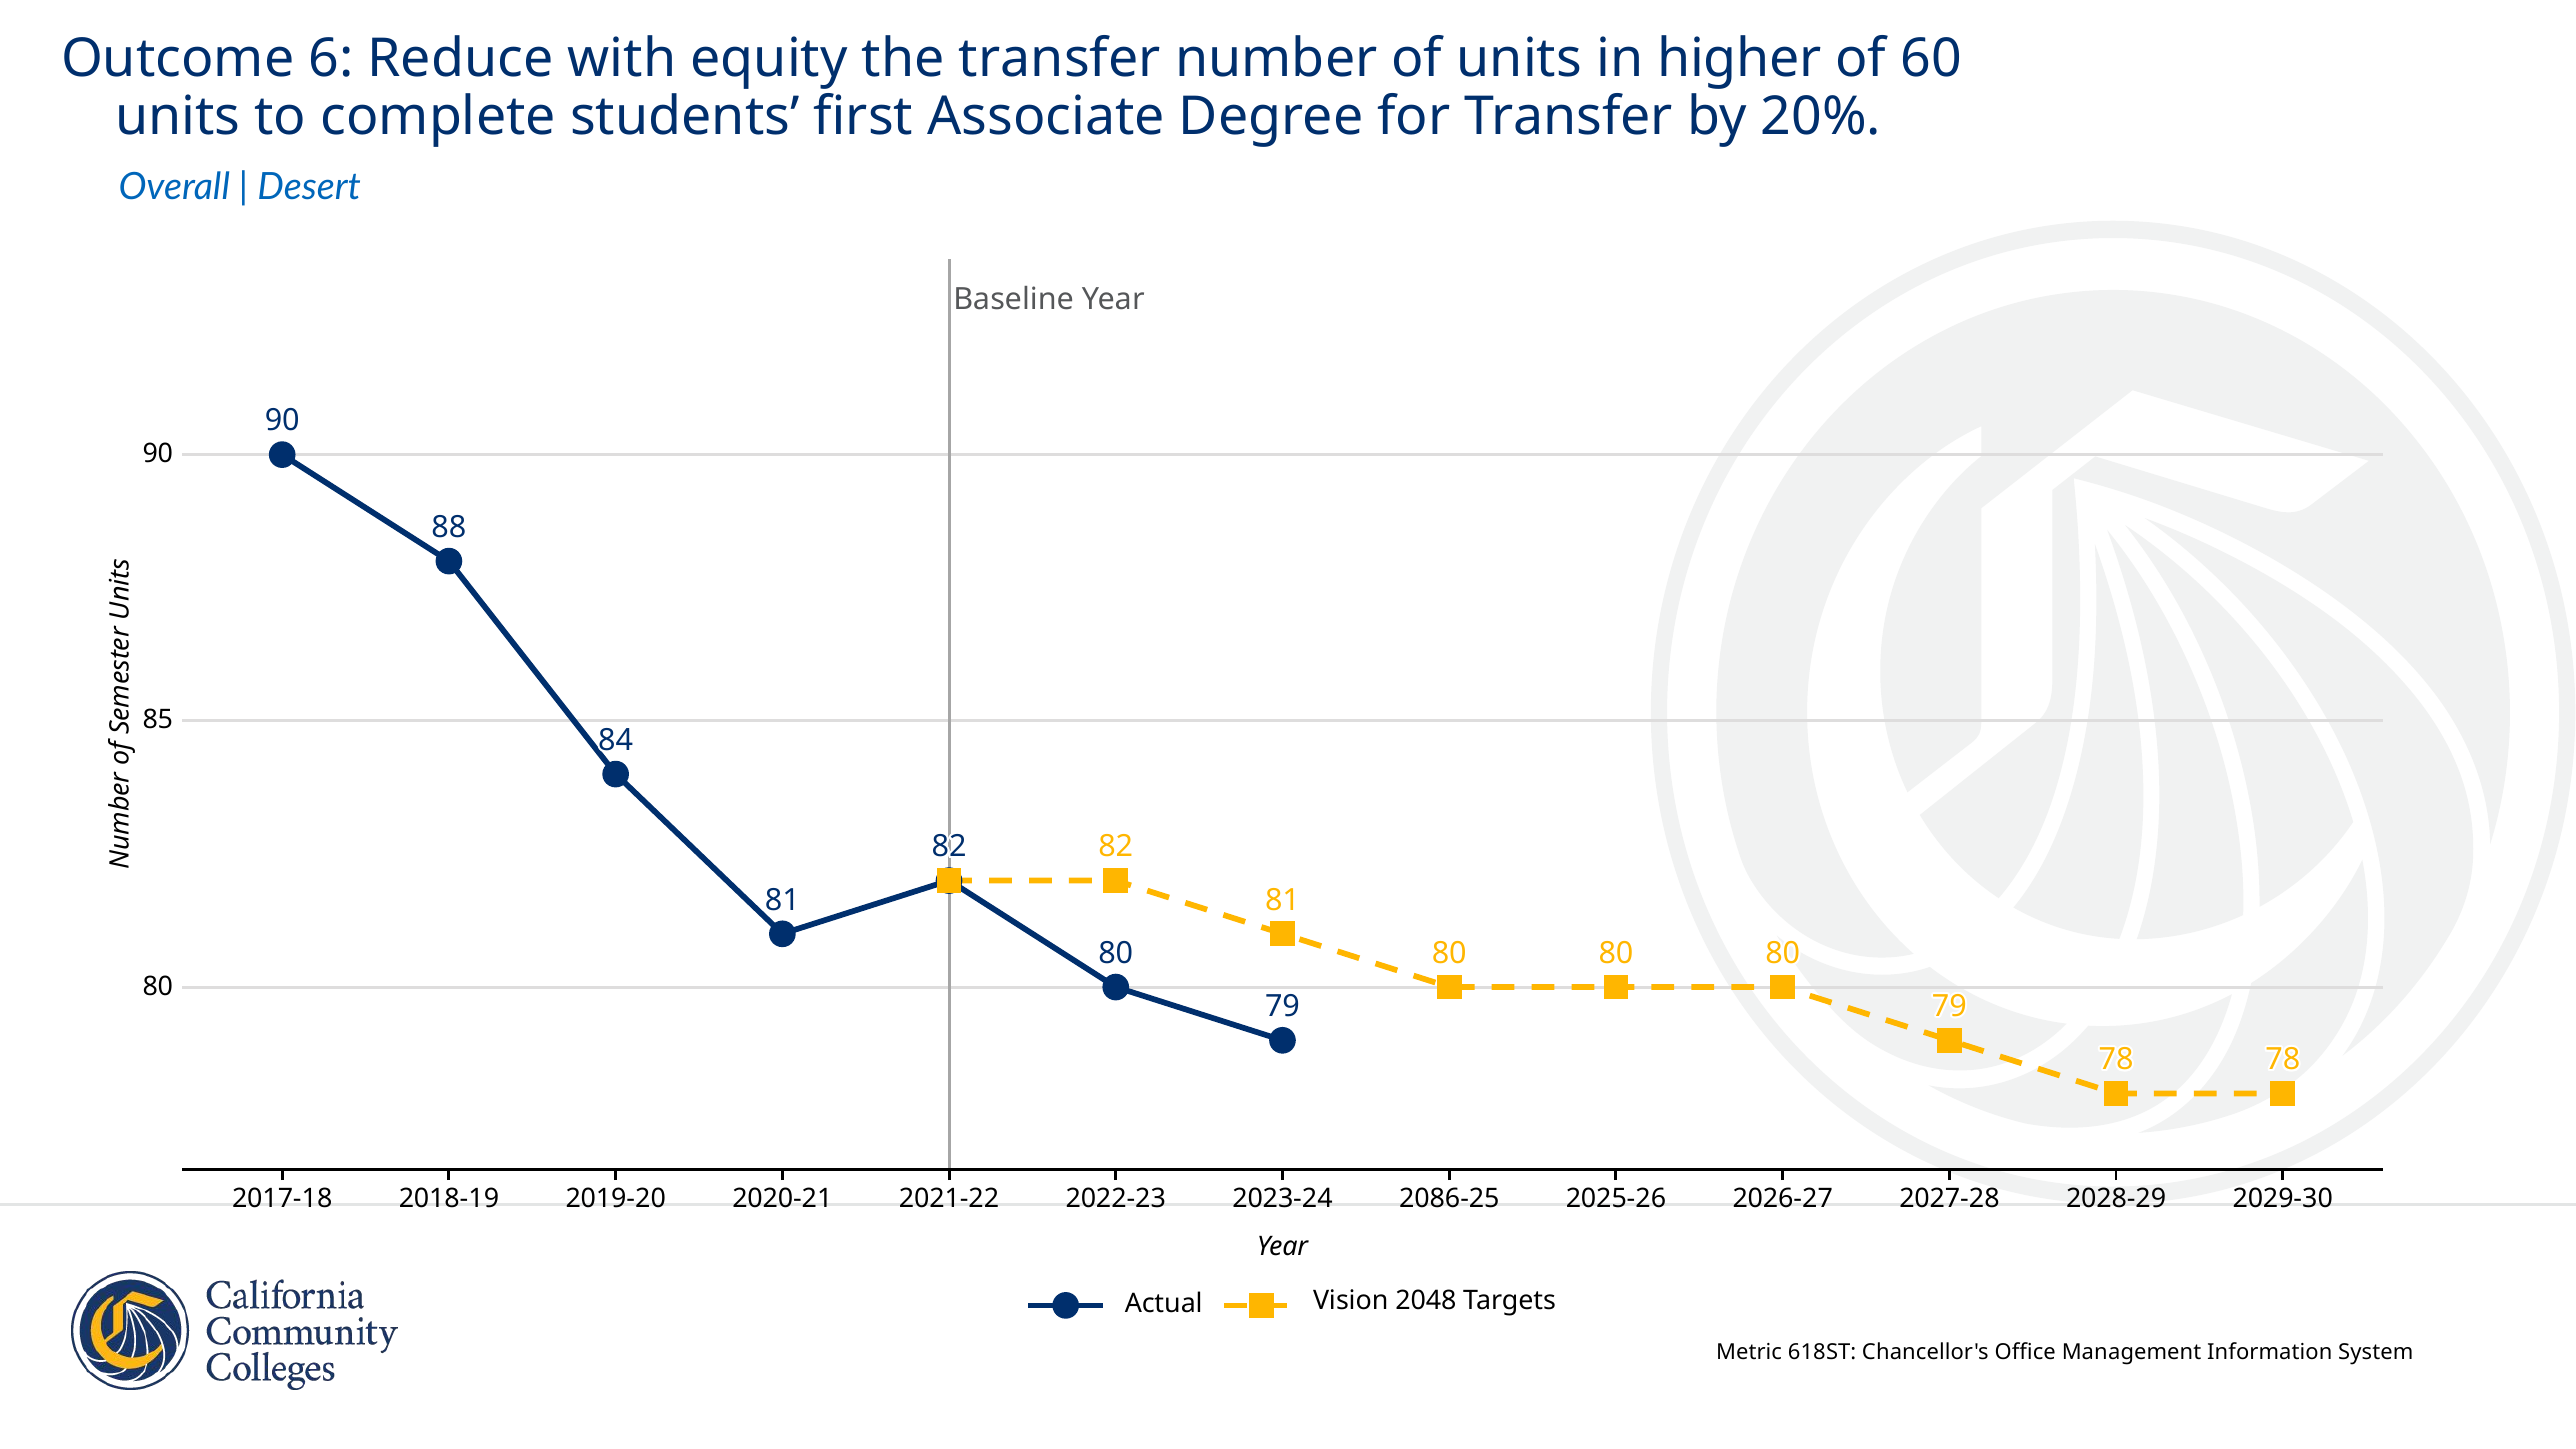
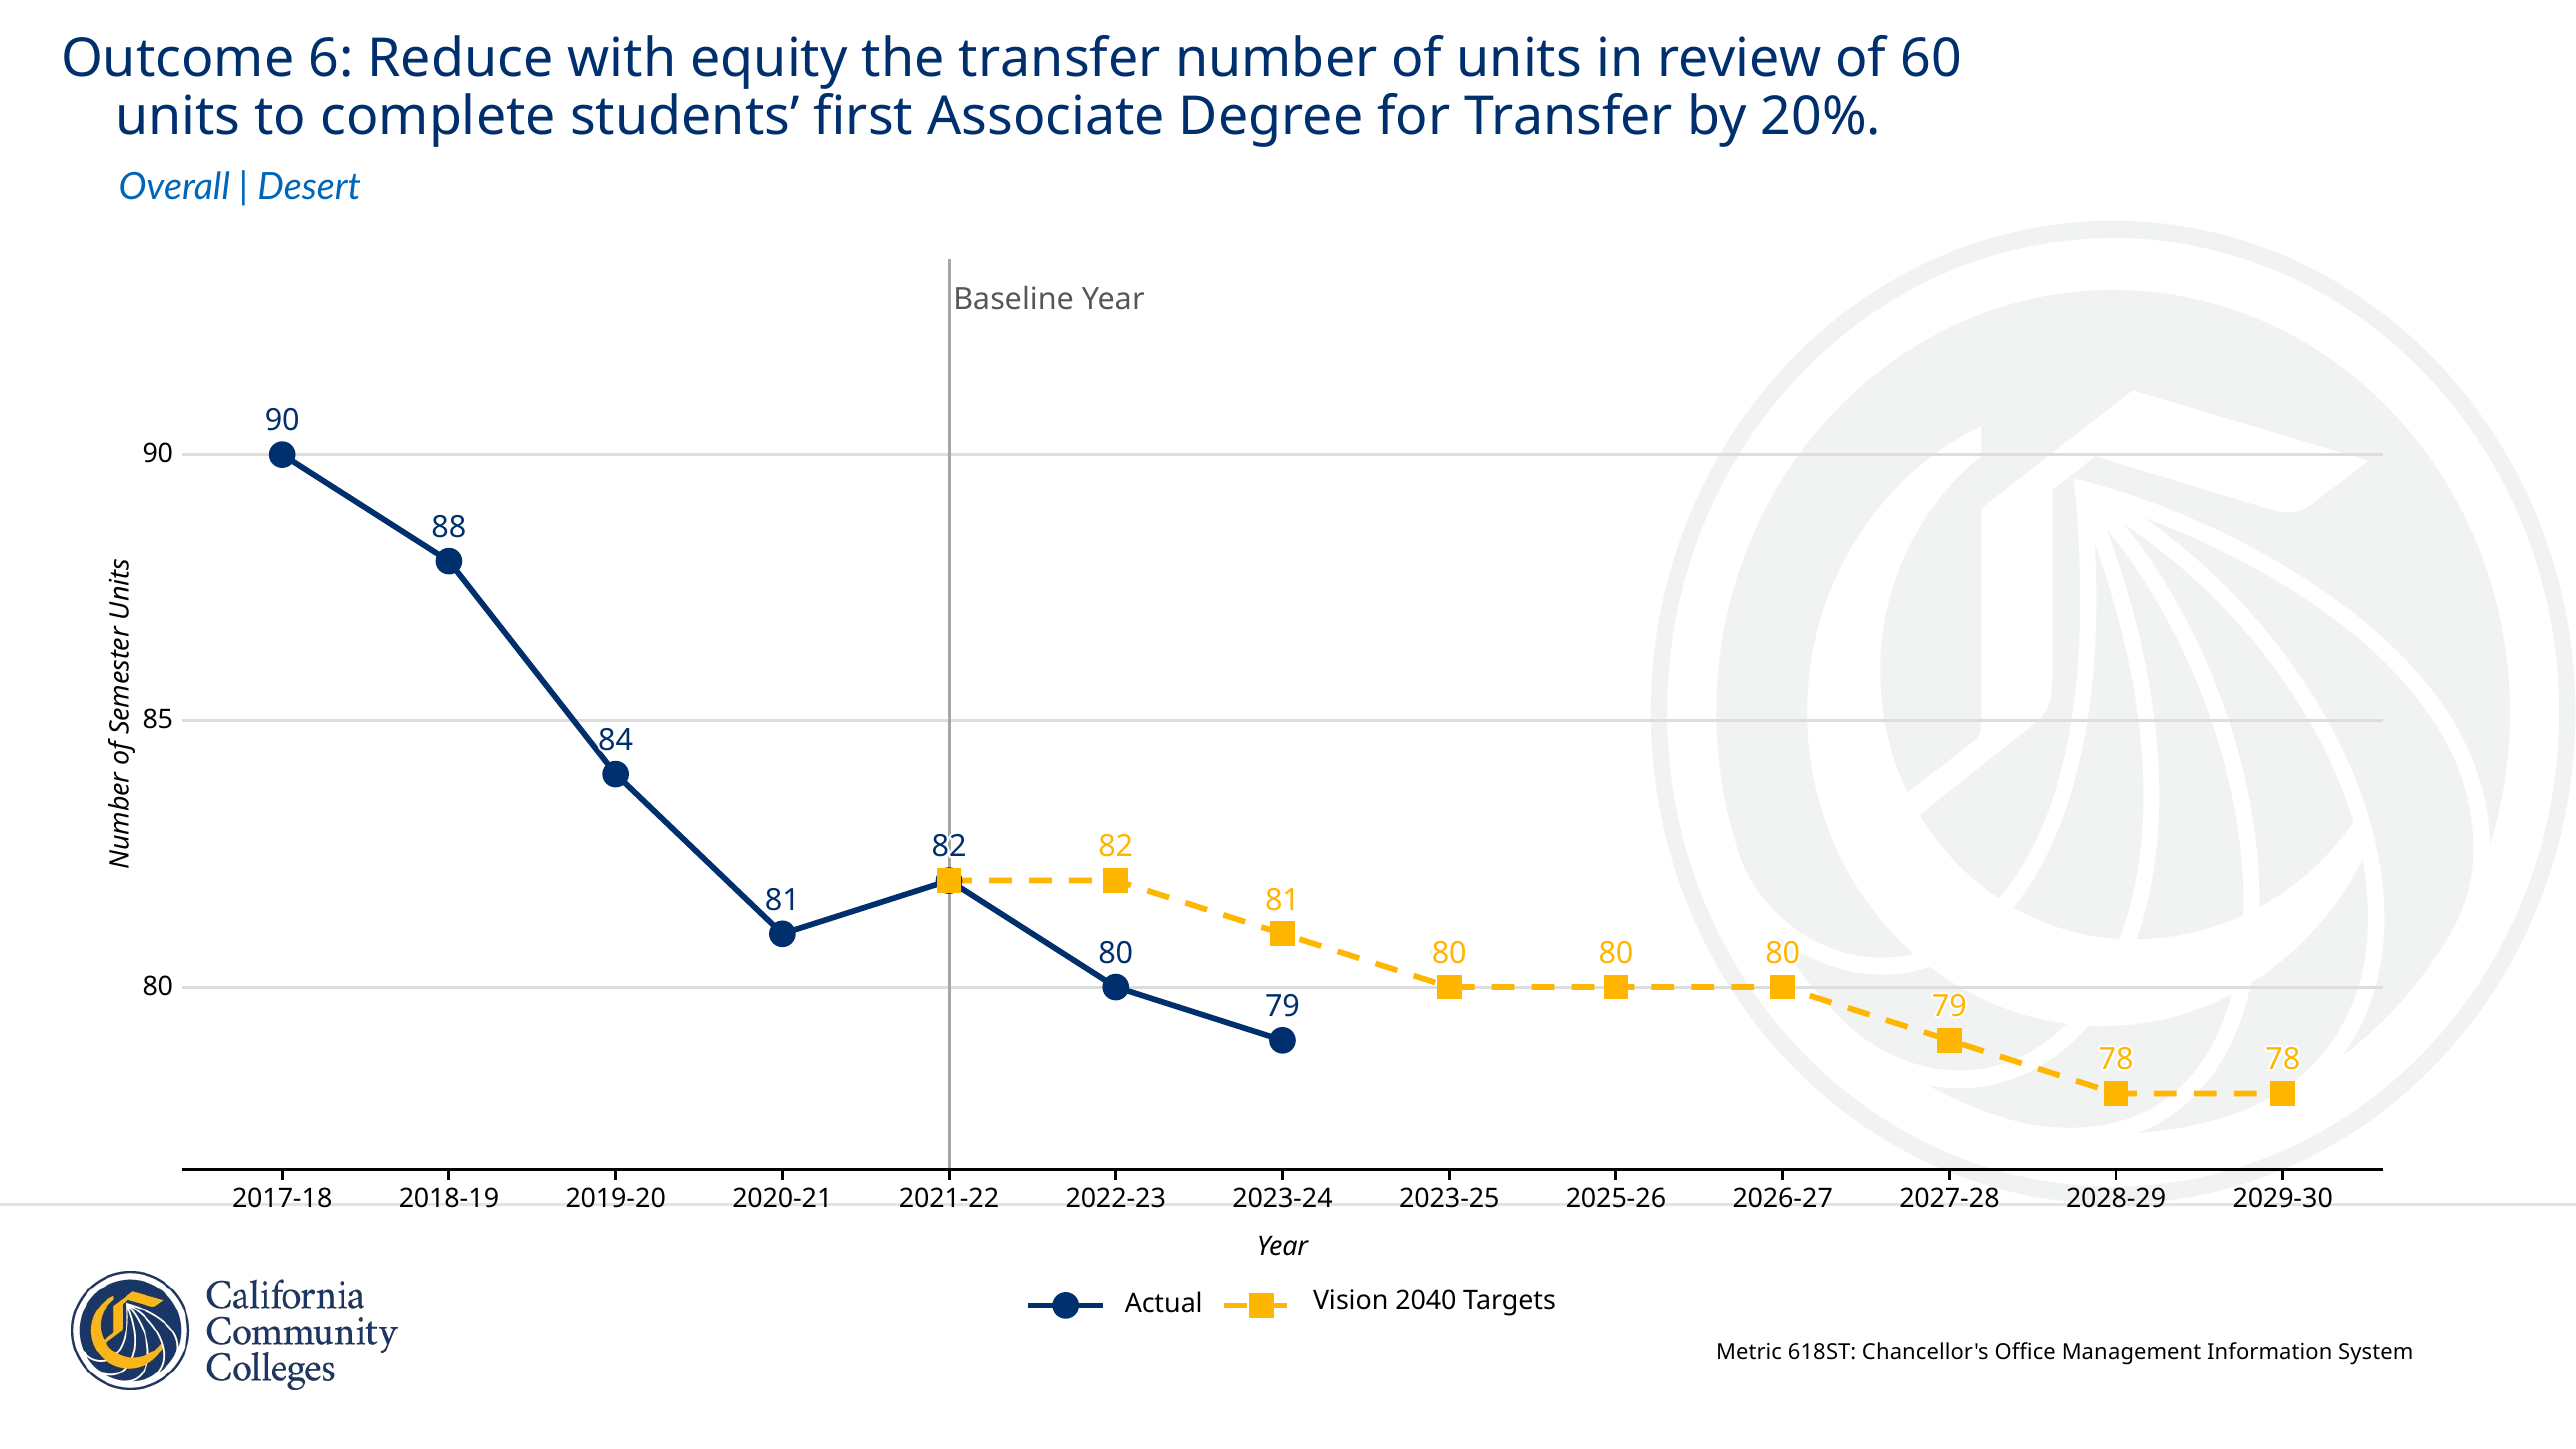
higher: higher -> review (1739, 59)
2086-25: 2086-25 -> 2023-25 (1449, 1199)
2048: 2048 -> 2040 (1426, 1301)
